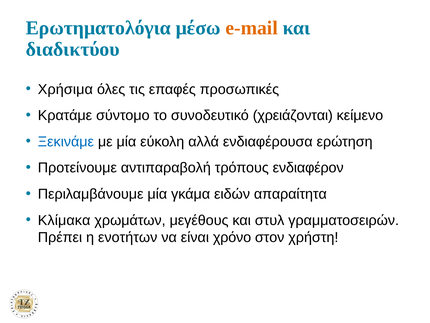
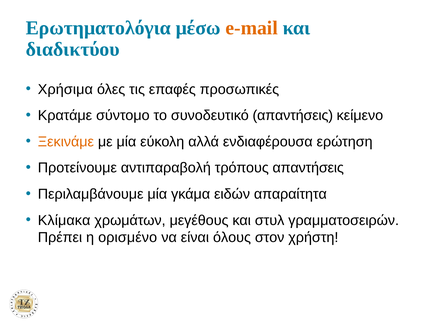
συνοδευτικό χρειάζονται: χρειάζονται -> απαντήσεις (293, 115)
Ξεκινάμε colour: blue -> orange (66, 141)
τρόπους ενδιαφέρον: ενδιαφέρον -> απαντήσεις (308, 168)
ενοτήτων: ενοτήτων -> ορισμένο (128, 237)
χρόνο: χρόνο -> όλους (232, 237)
